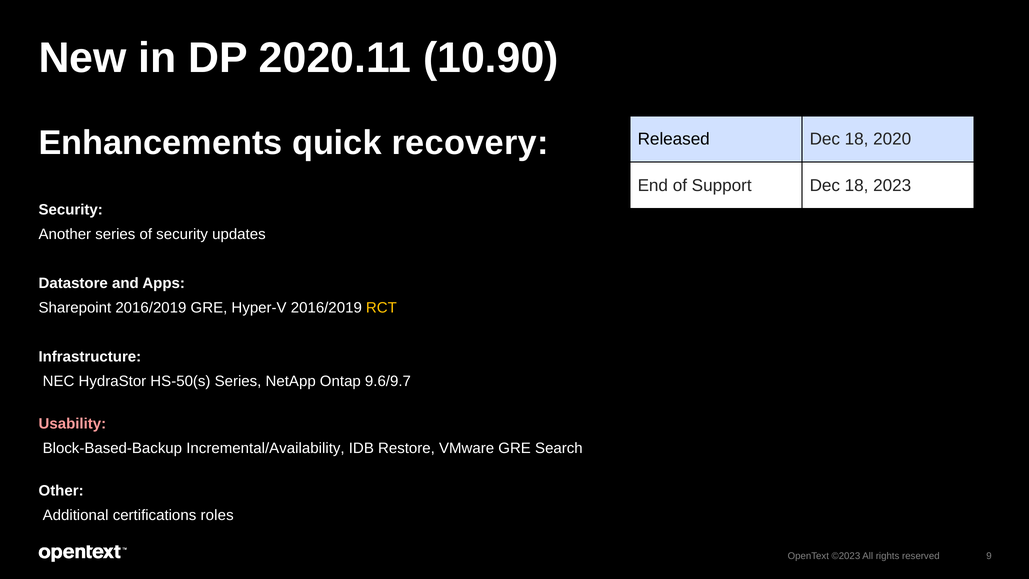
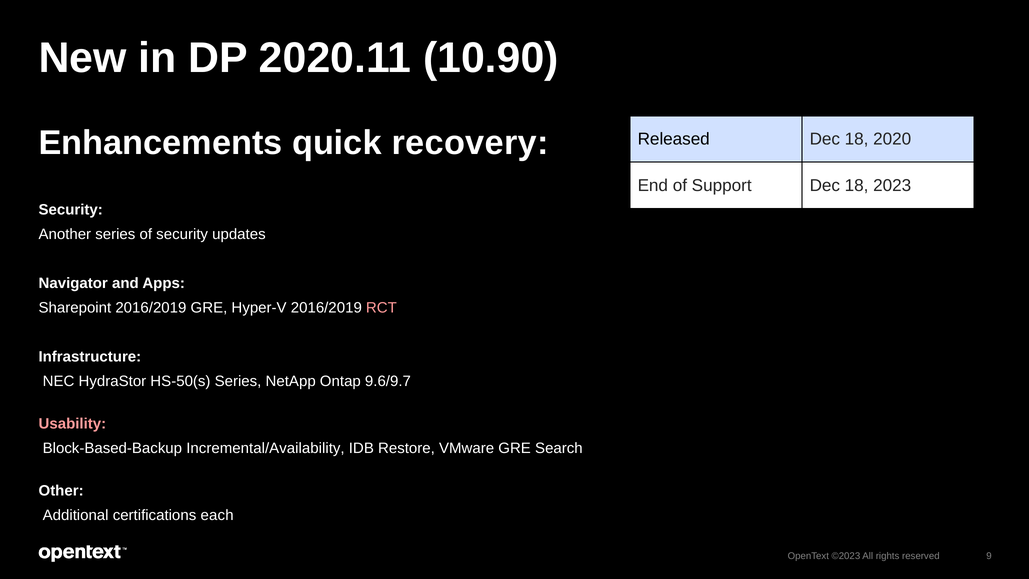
Datastore: Datastore -> Navigator (73, 283)
RCT colour: yellow -> pink (381, 308)
roles: roles -> each (217, 515)
